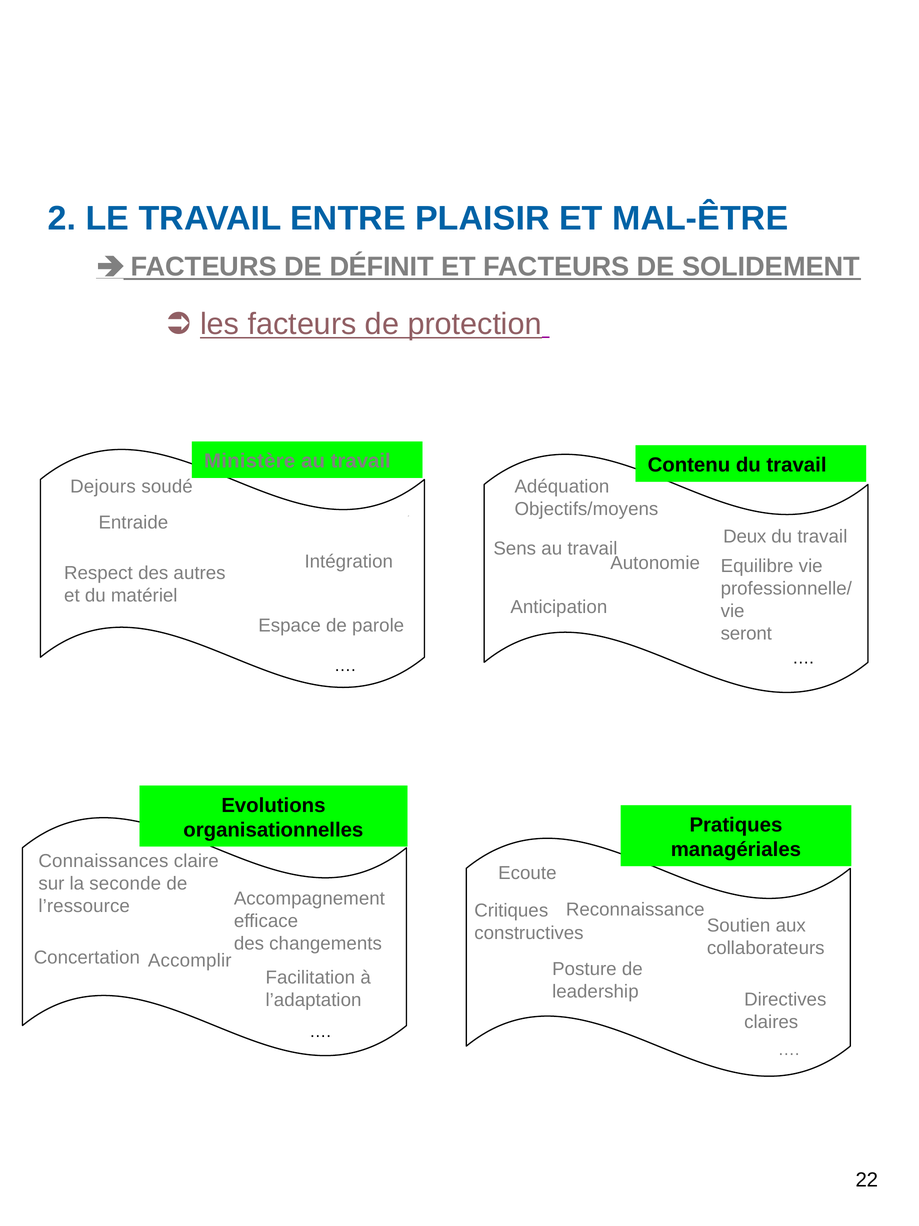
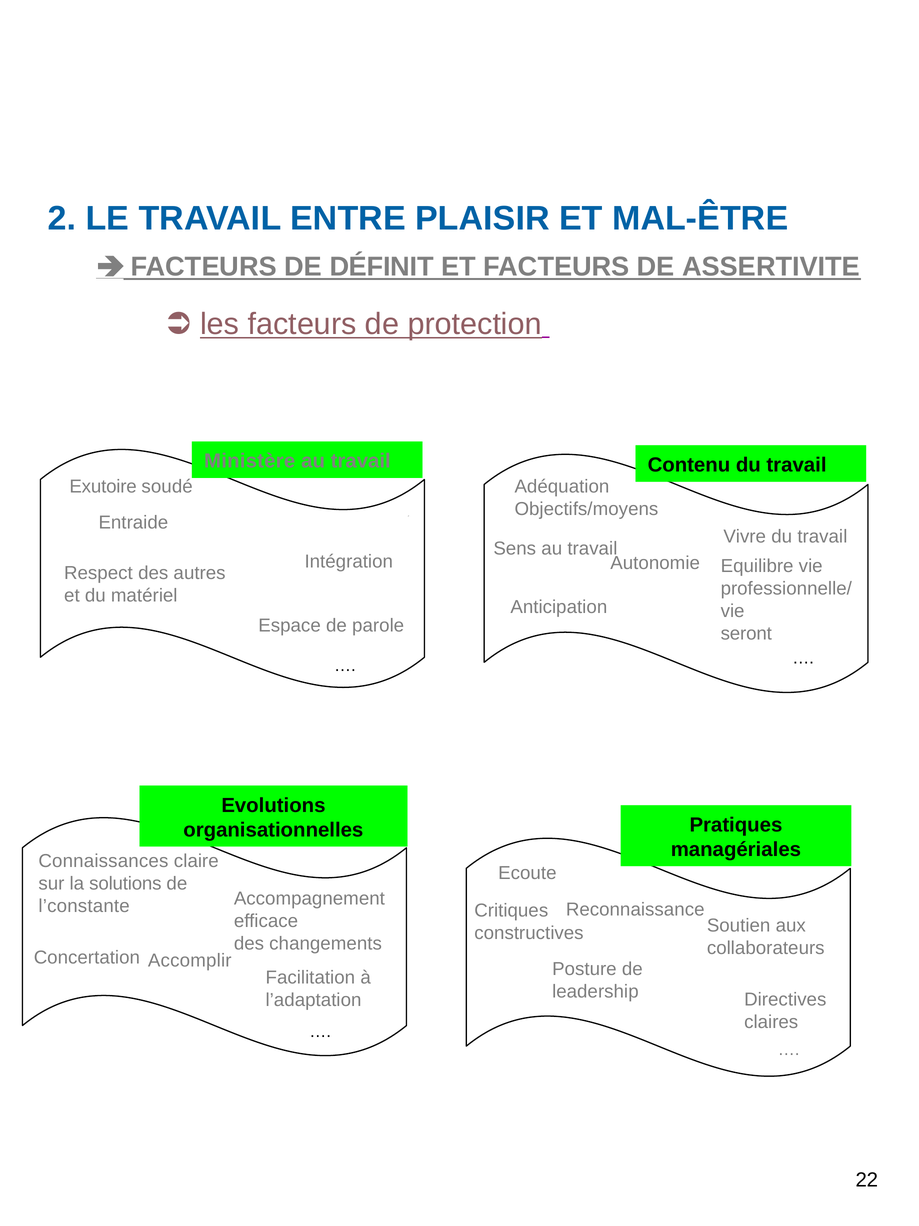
SOLIDEMENT: SOLIDEMENT -> ASSERTIVITE (771, 267)
Dejours: Dejours -> Exutoire (103, 487)
Deux: Deux -> Vivre (745, 536)
seconde: seconde -> solutions (125, 883)
l’ressource: l’ressource -> l’constante (84, 906)
